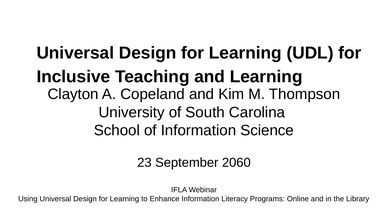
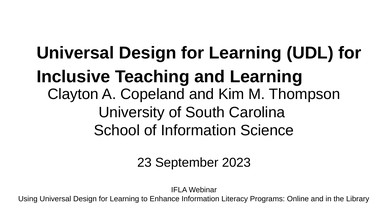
2060: 2060 -> 2023 (236, 163)
